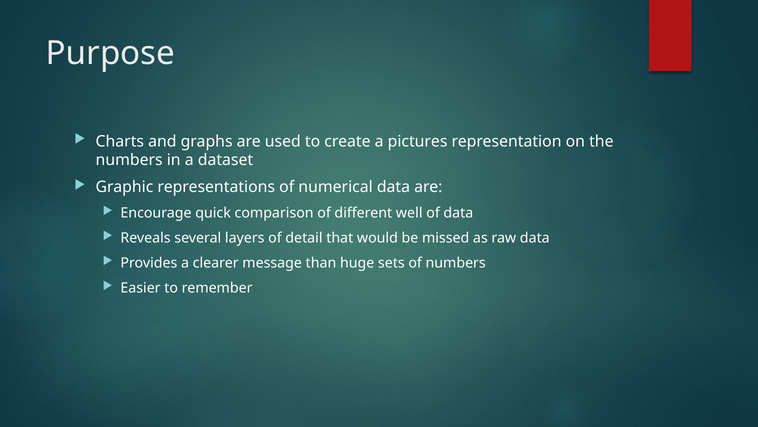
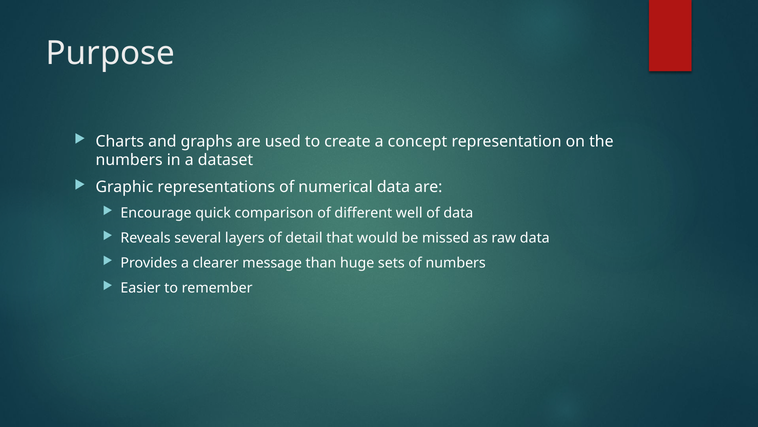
pictures: pictures -> concept (417, 141)
